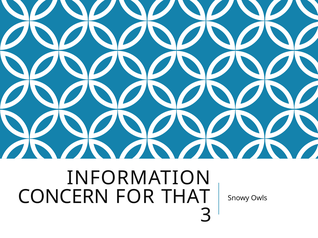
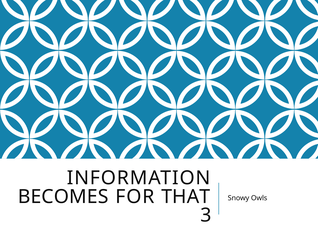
CONCERN: CONCERN -> BECOMES (63, 197)
